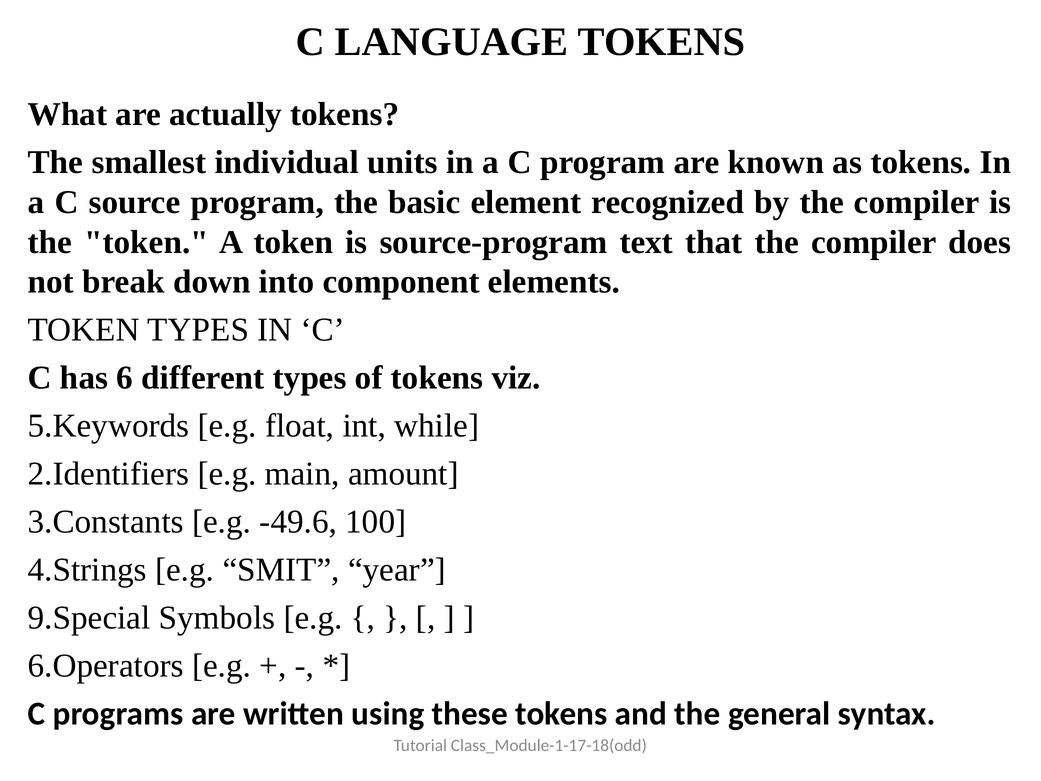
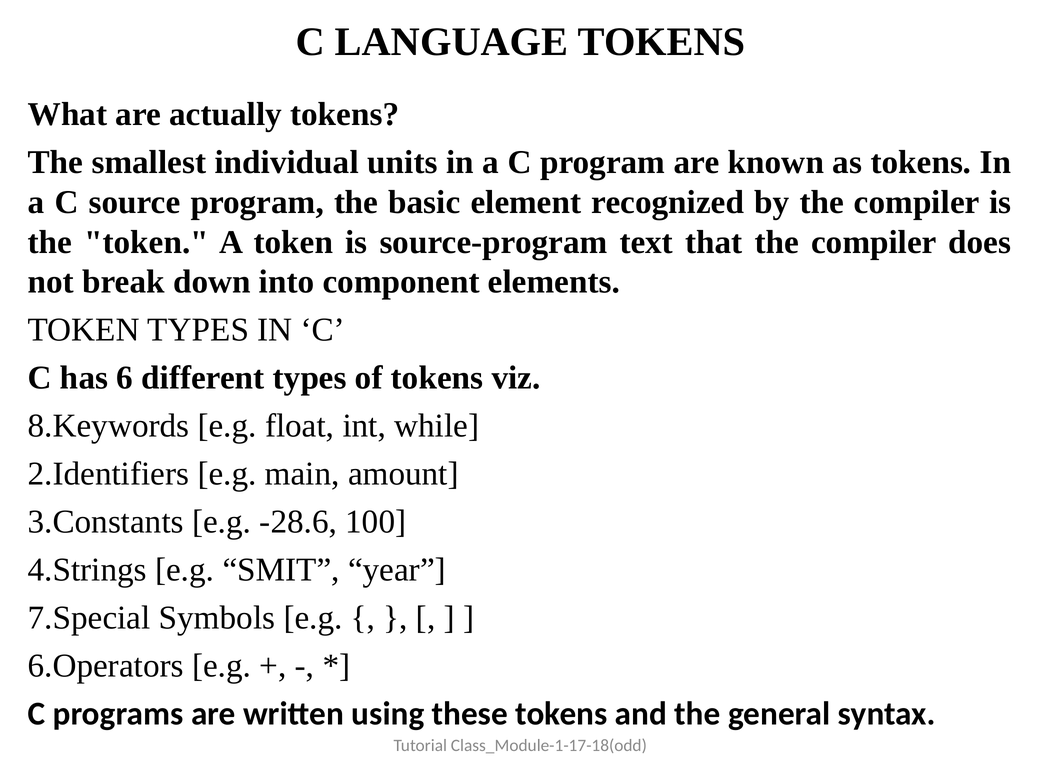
5.Keywords: 5.Keywords -> 8.Keywords (109, 426)
-49.6: -49.6 -> -28.6 (298, 522)
9.Special: 9.Special -> 7.Special (89, 618)
